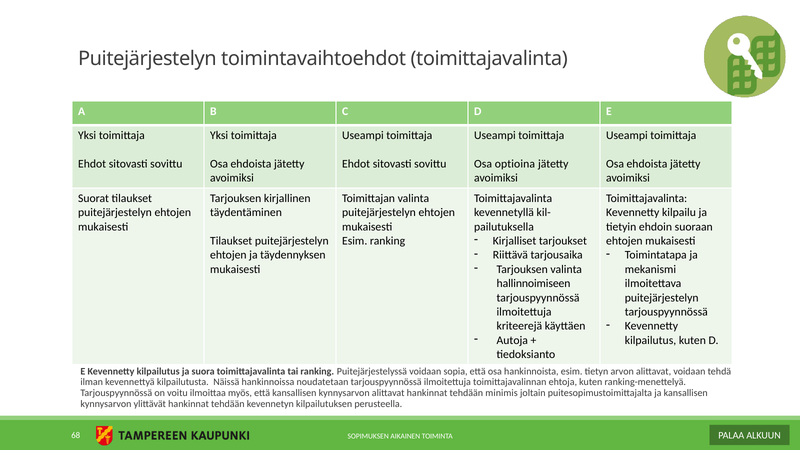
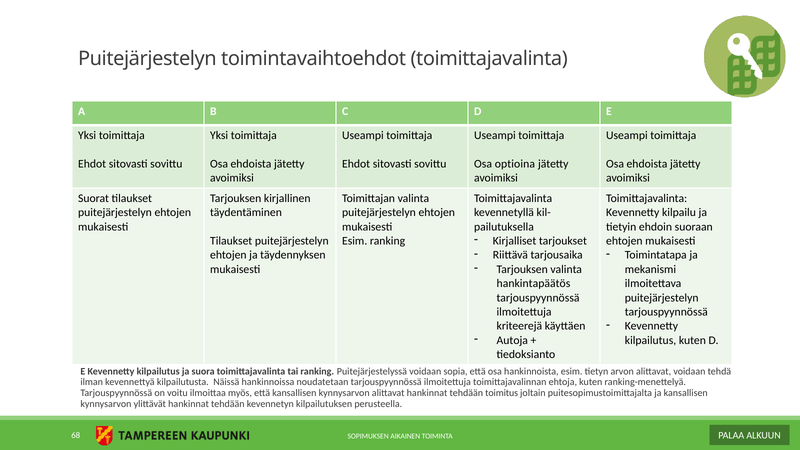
hallinnoimiseen: hallinnoimiseen -> hankintapäätös (533, 283)
minimis: minimis -> toimitus (502, 393)
